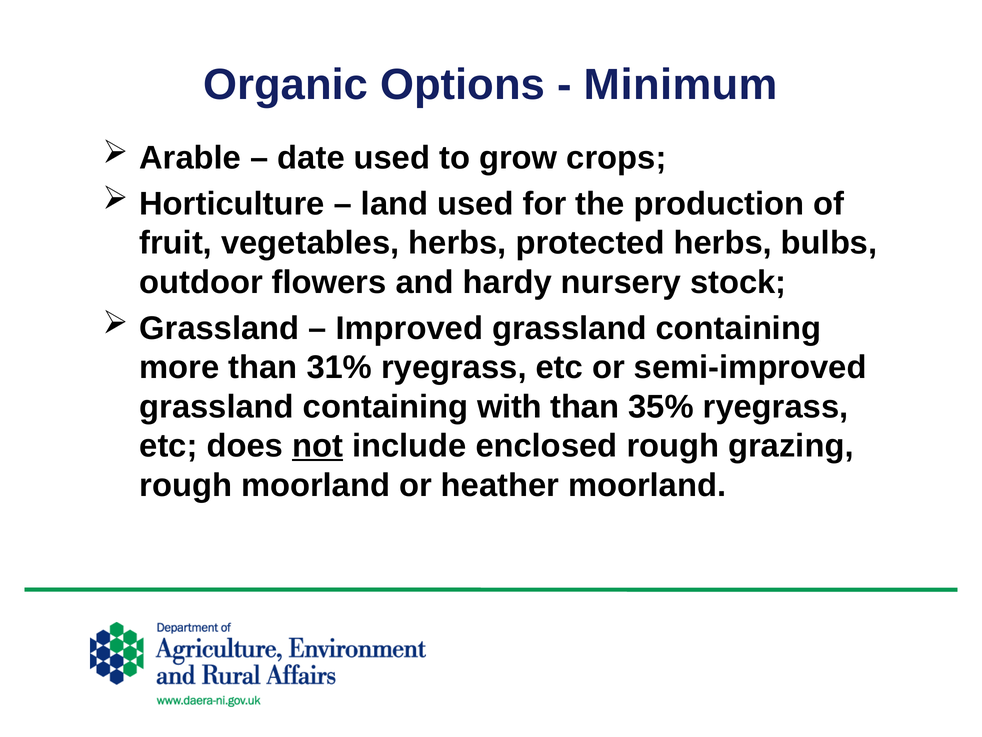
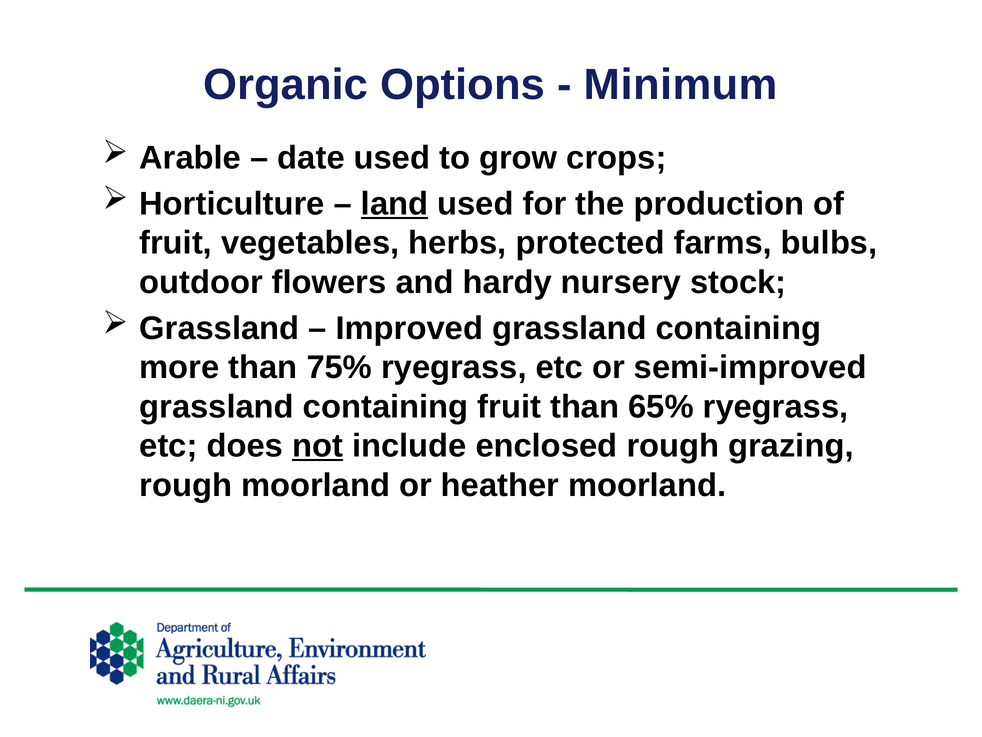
land underline: none -> present (395, 204)
protected herbs: herbs -> farms (723, 243)
31%: 31% -> 75% (339, 367)
containing with: with -> fruit (509, 407)
35%: 35% -> 65% (661, 407)
